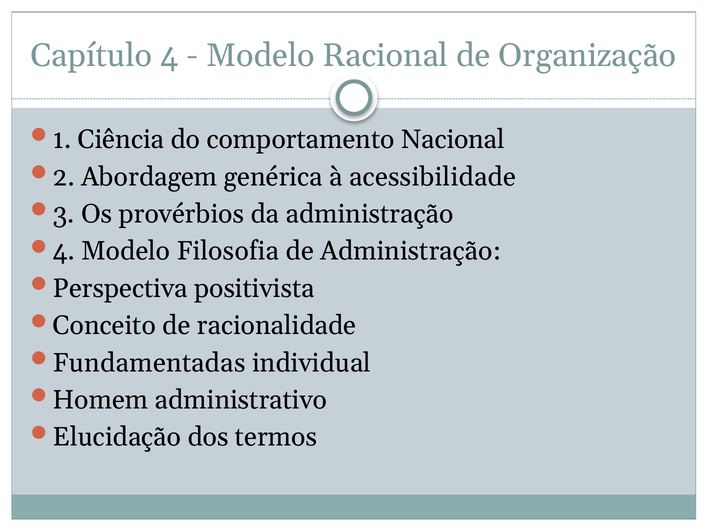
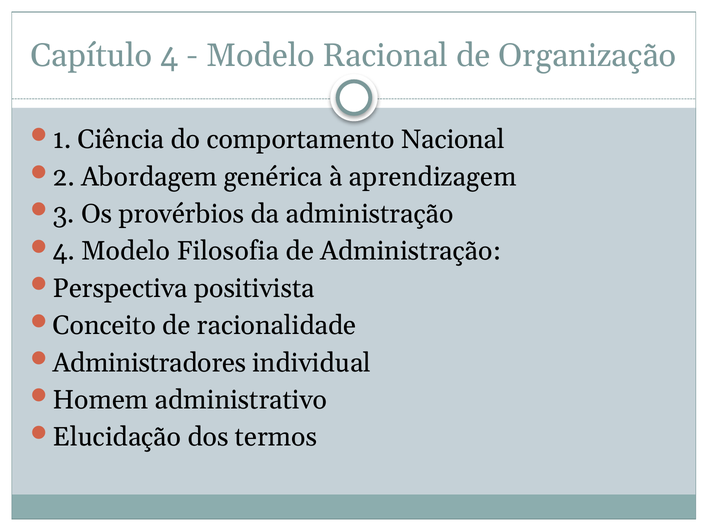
acessibilidade: acessibilidade -> aprendizagem (433, 177)
Fundamentadas: Fundamentadas -> Administradores (149, 363)
